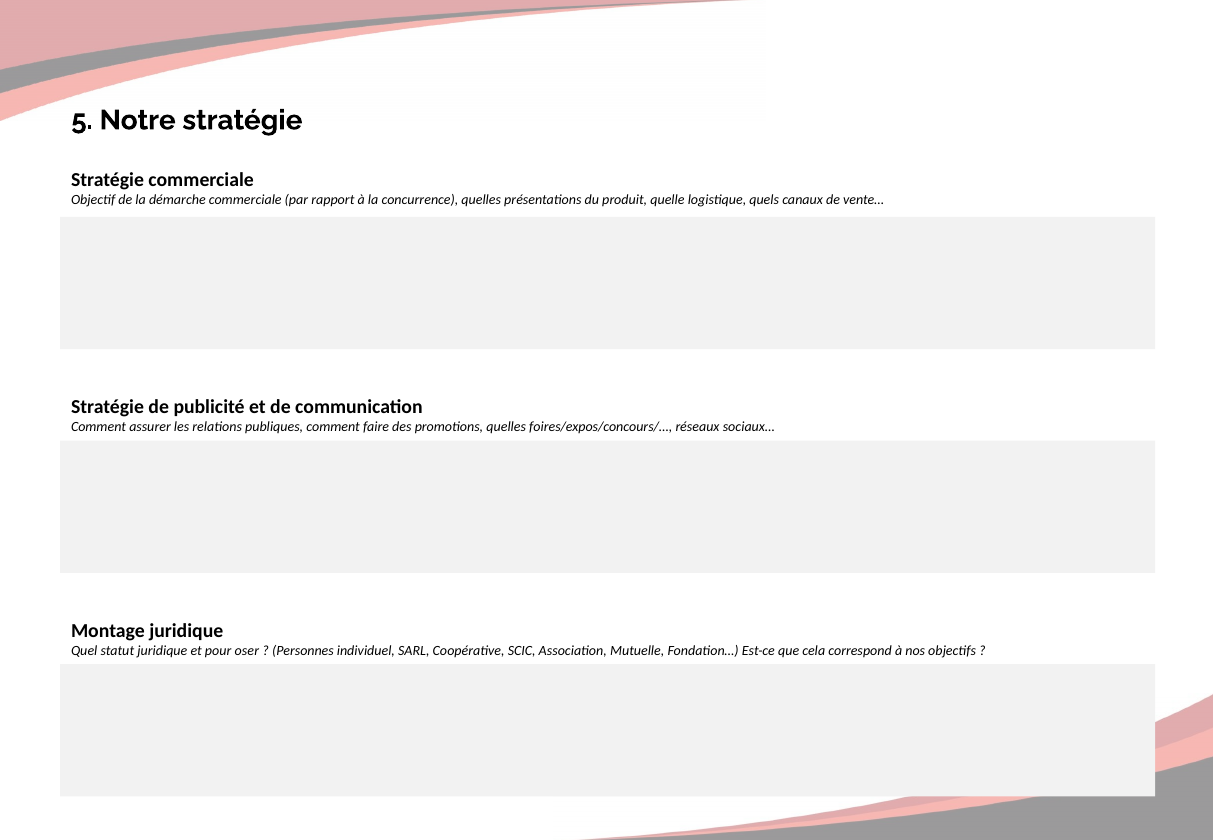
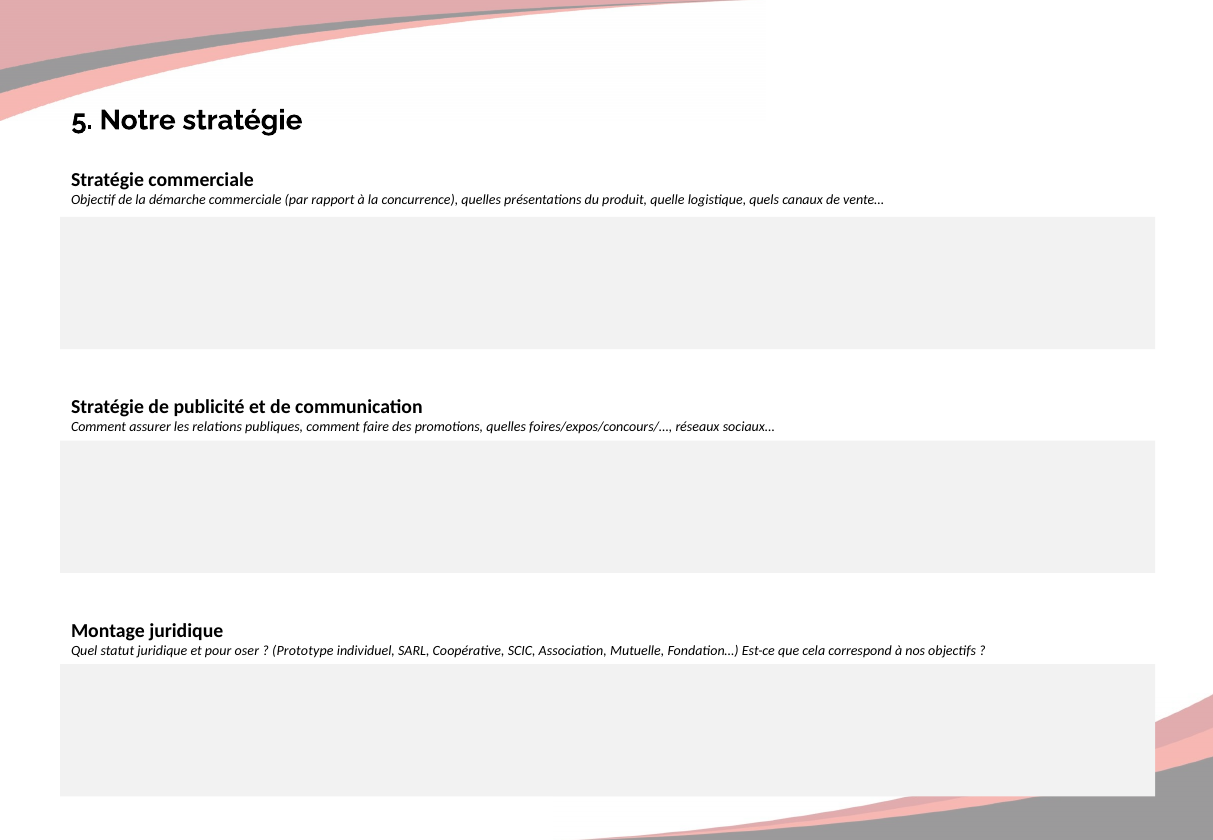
Personnes: Personnes -> Prototype (303, 650)
